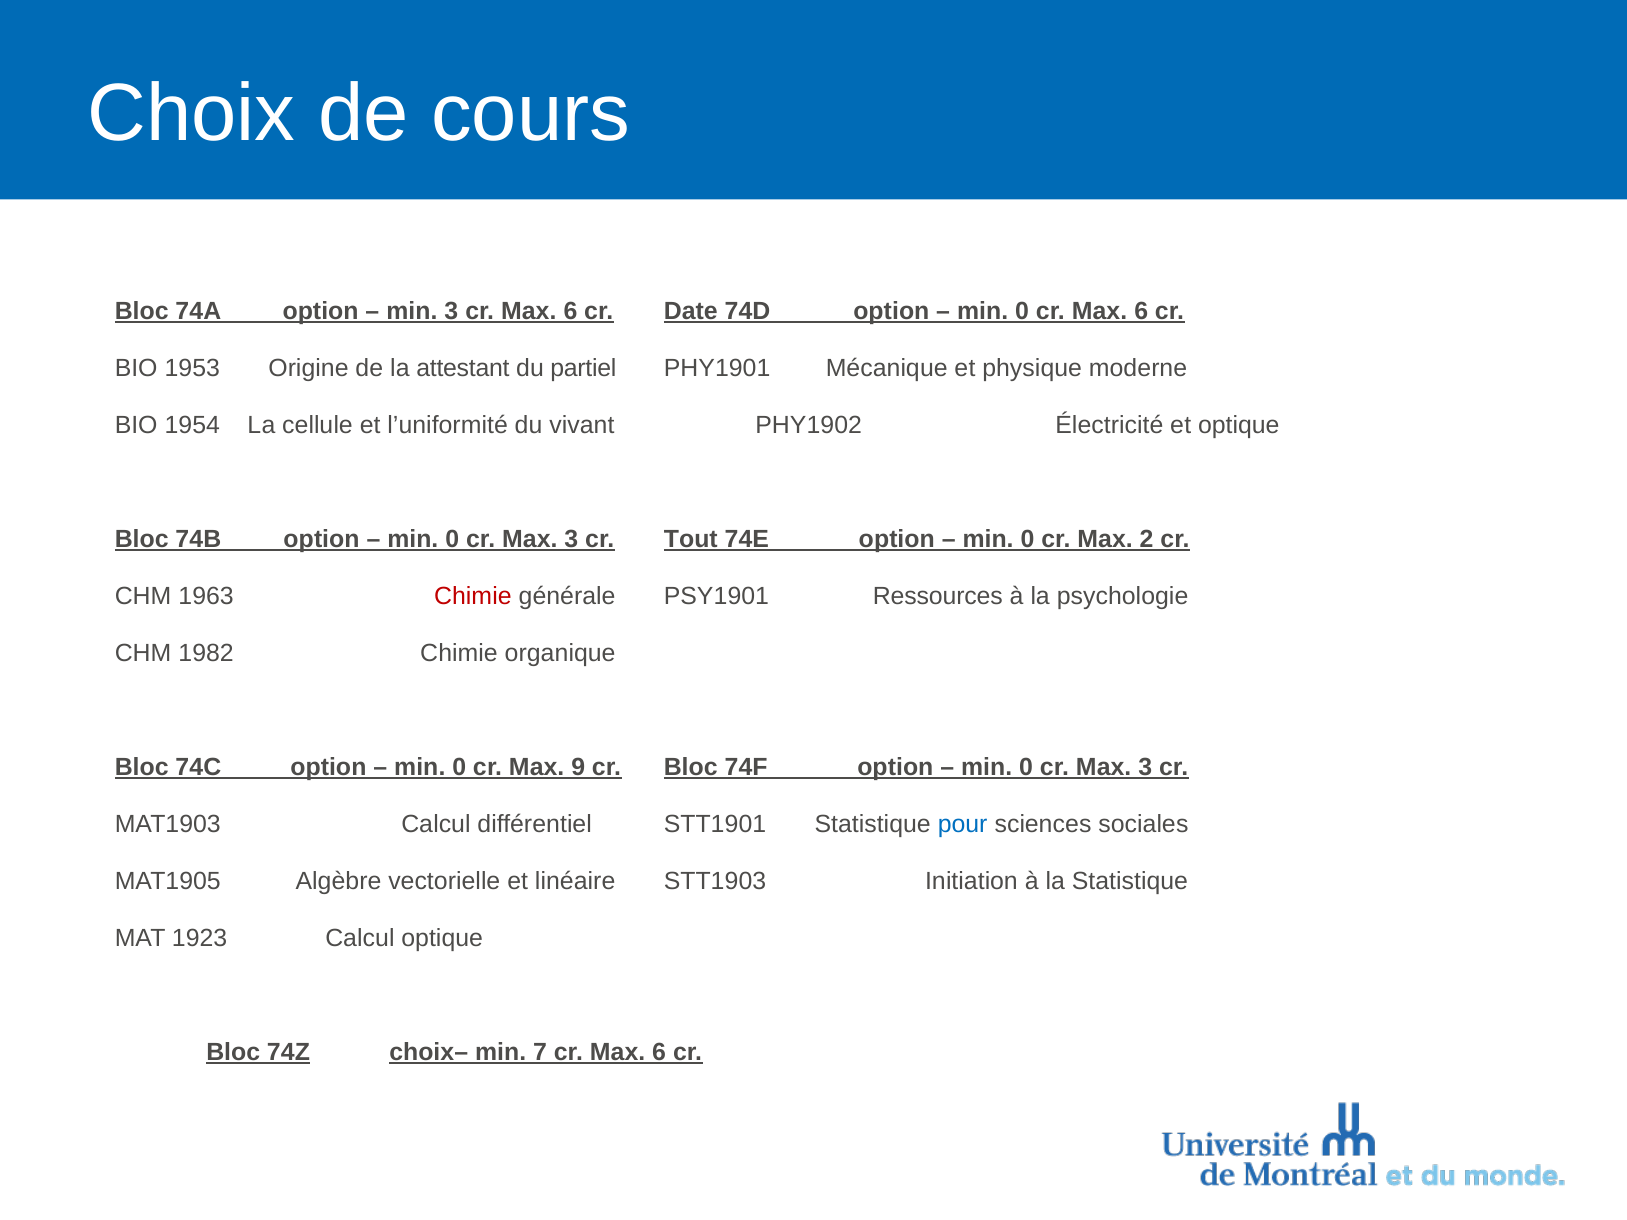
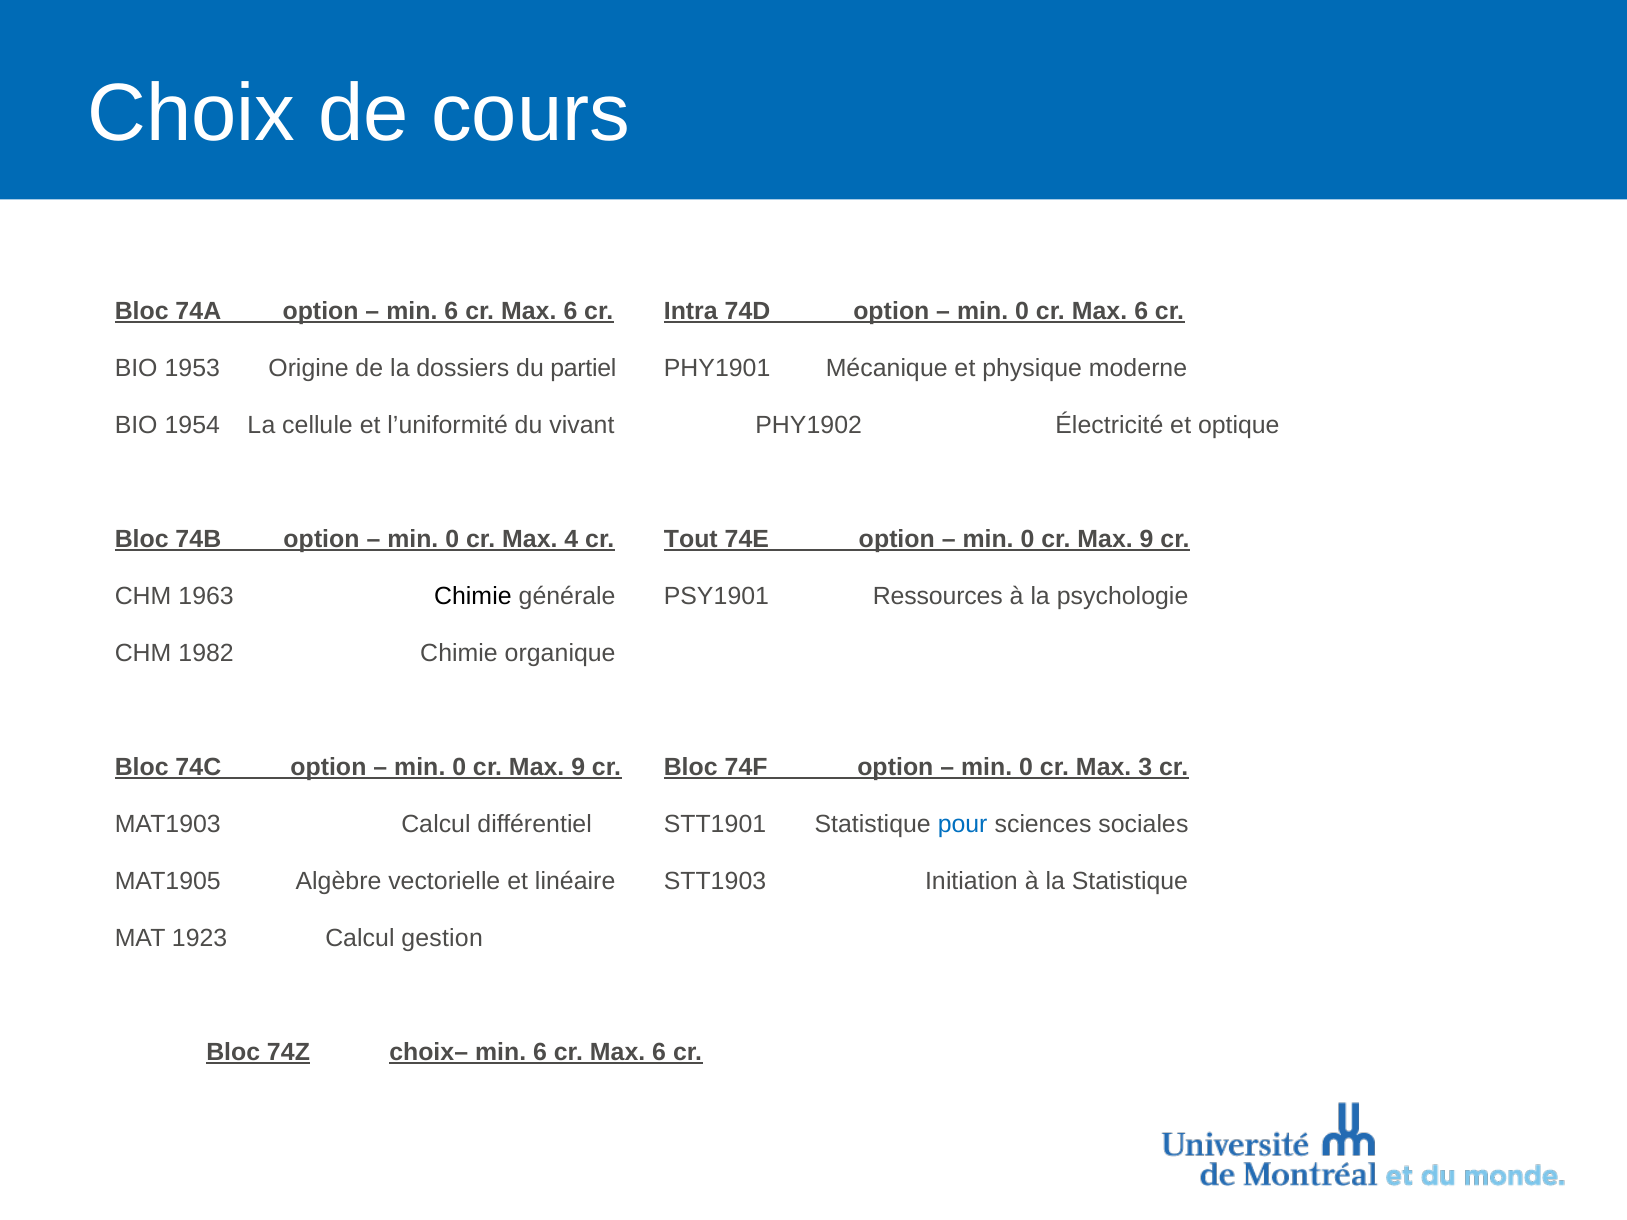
3: 3 -> 6 (451, 311)
Date: Date -> Intra (691, 311)
attestant: attestant -> dossiers (463, 368)
3: 3 -> 4 (571, 539)
2: 2 -> 9 (1147, 539)
Chimie colour: red -> black (473, 596)
Calcul optique: optique -> gestion (442, 938)
choix– min 7: 7 -> 6 (540, 1052)
